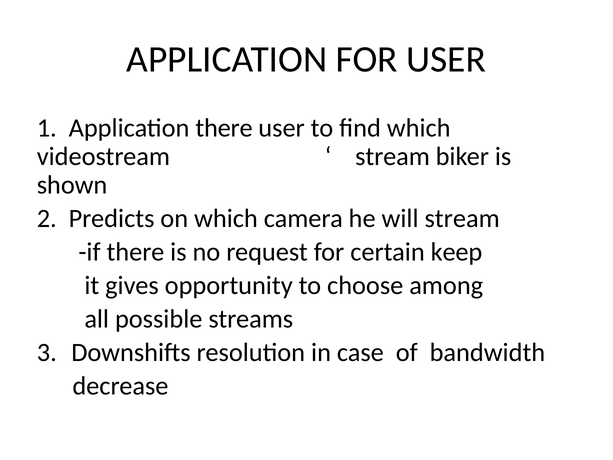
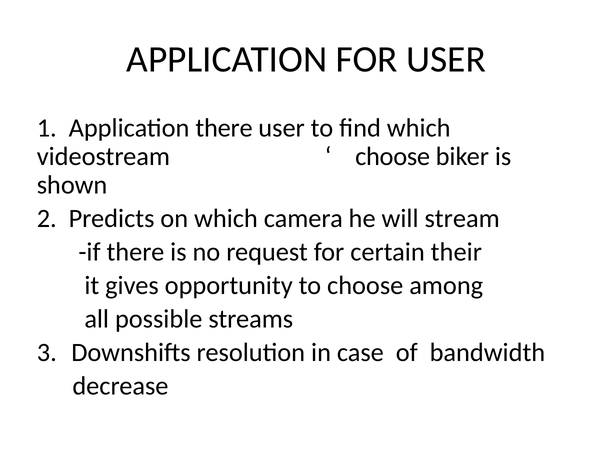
stream: stream -> choose (393, 157)
keep: keep -> their (456, 252)
